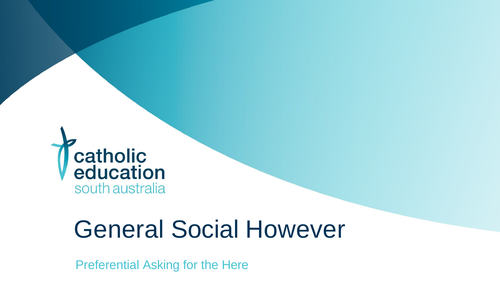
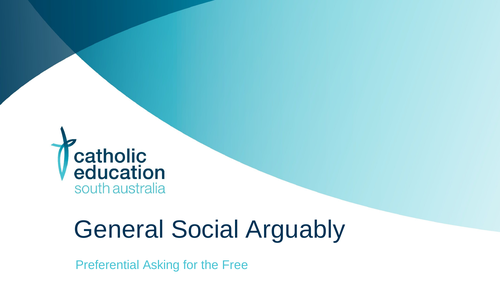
However: However -> Arguably (295, 230)
Here: Here -> Free (235, 265)
